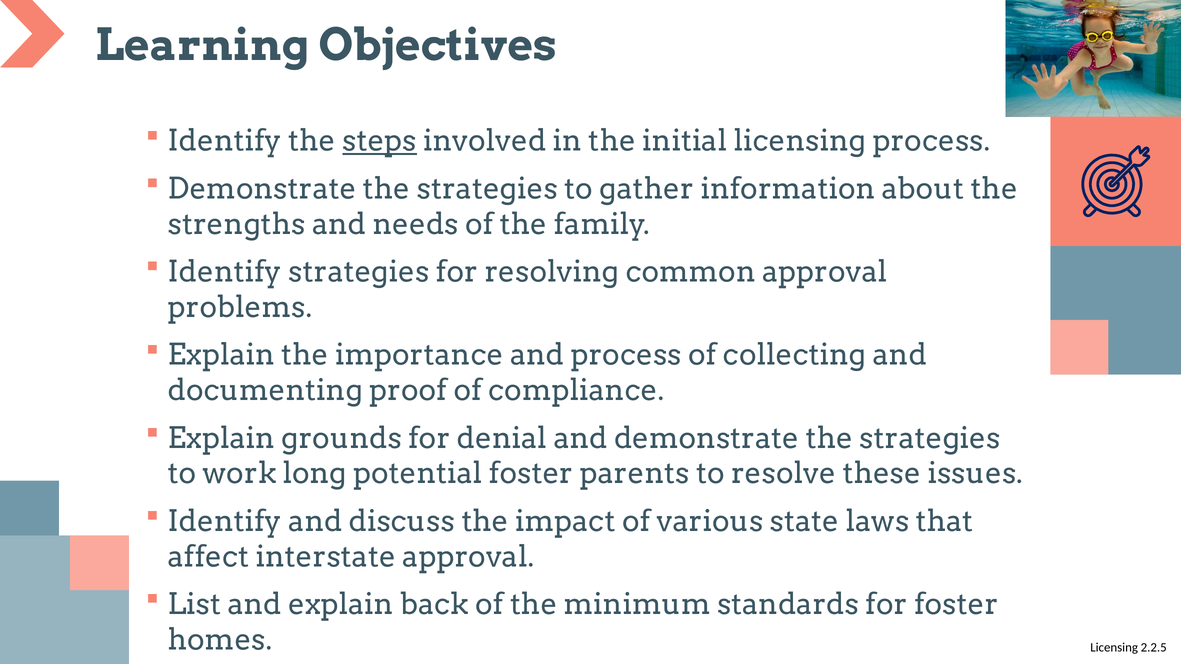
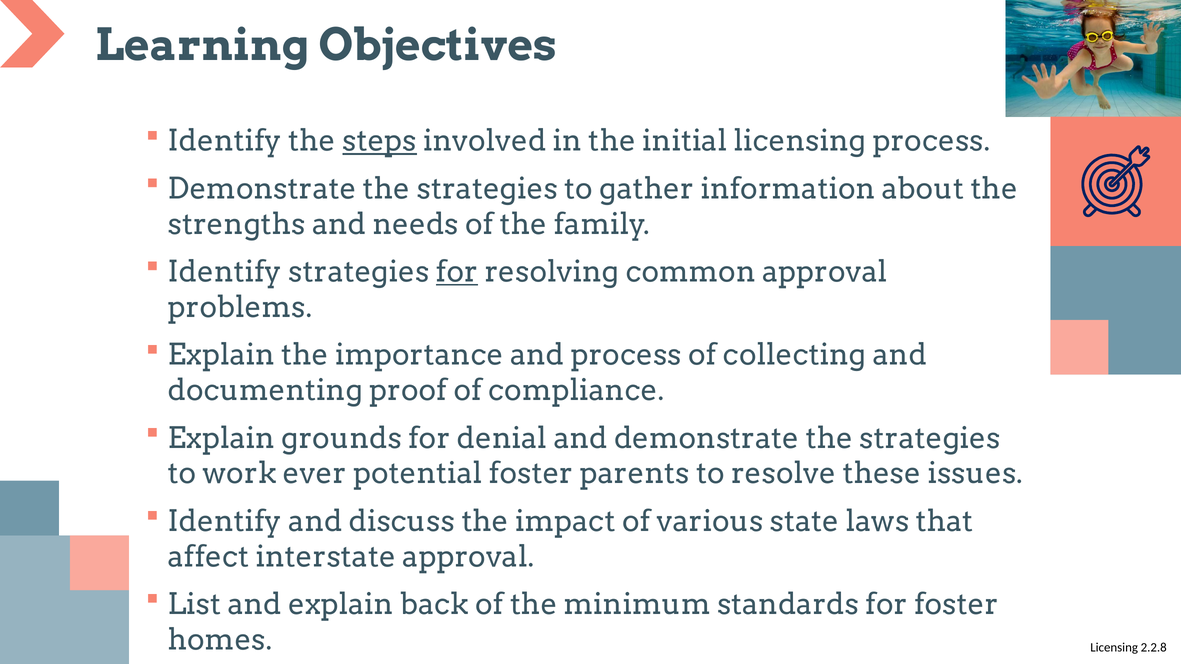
for underline: none -> present (457, 272)
long: long -> ever (315, 474)
2.2.5: 2.2.5 -> 2.2.8 (1154, 648)
